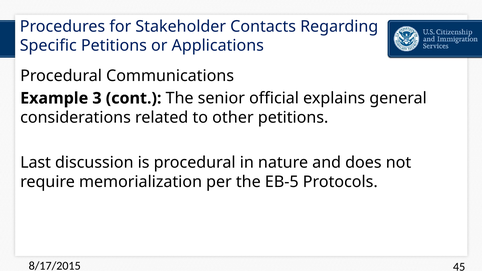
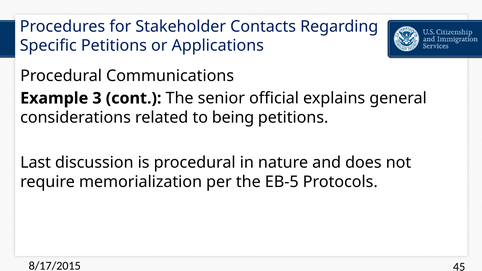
other: other -> being (233, 118)
